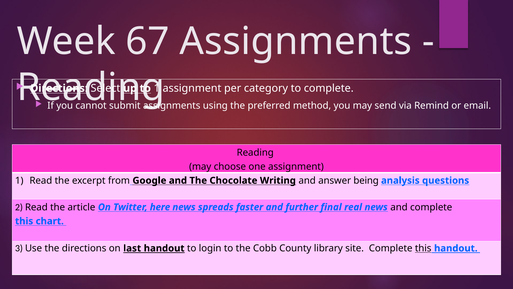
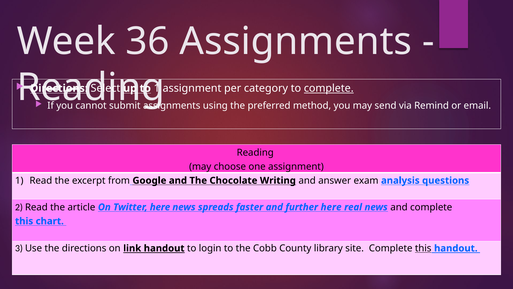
67: 67 -> 36 (148, 41)
complete underline: none -> present (329, 88)
being: being -> exam (366, 180)
further final: final -> here (331, 207)
last: last -> link (132, 248)
